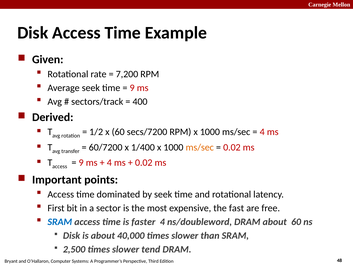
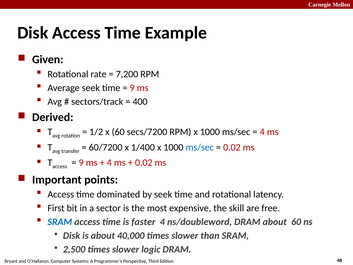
ms/sec colour: orange -> blue (200, 147)
fast: fast -> skill (237, 208)
tend: tend -> logic (151, 249)
